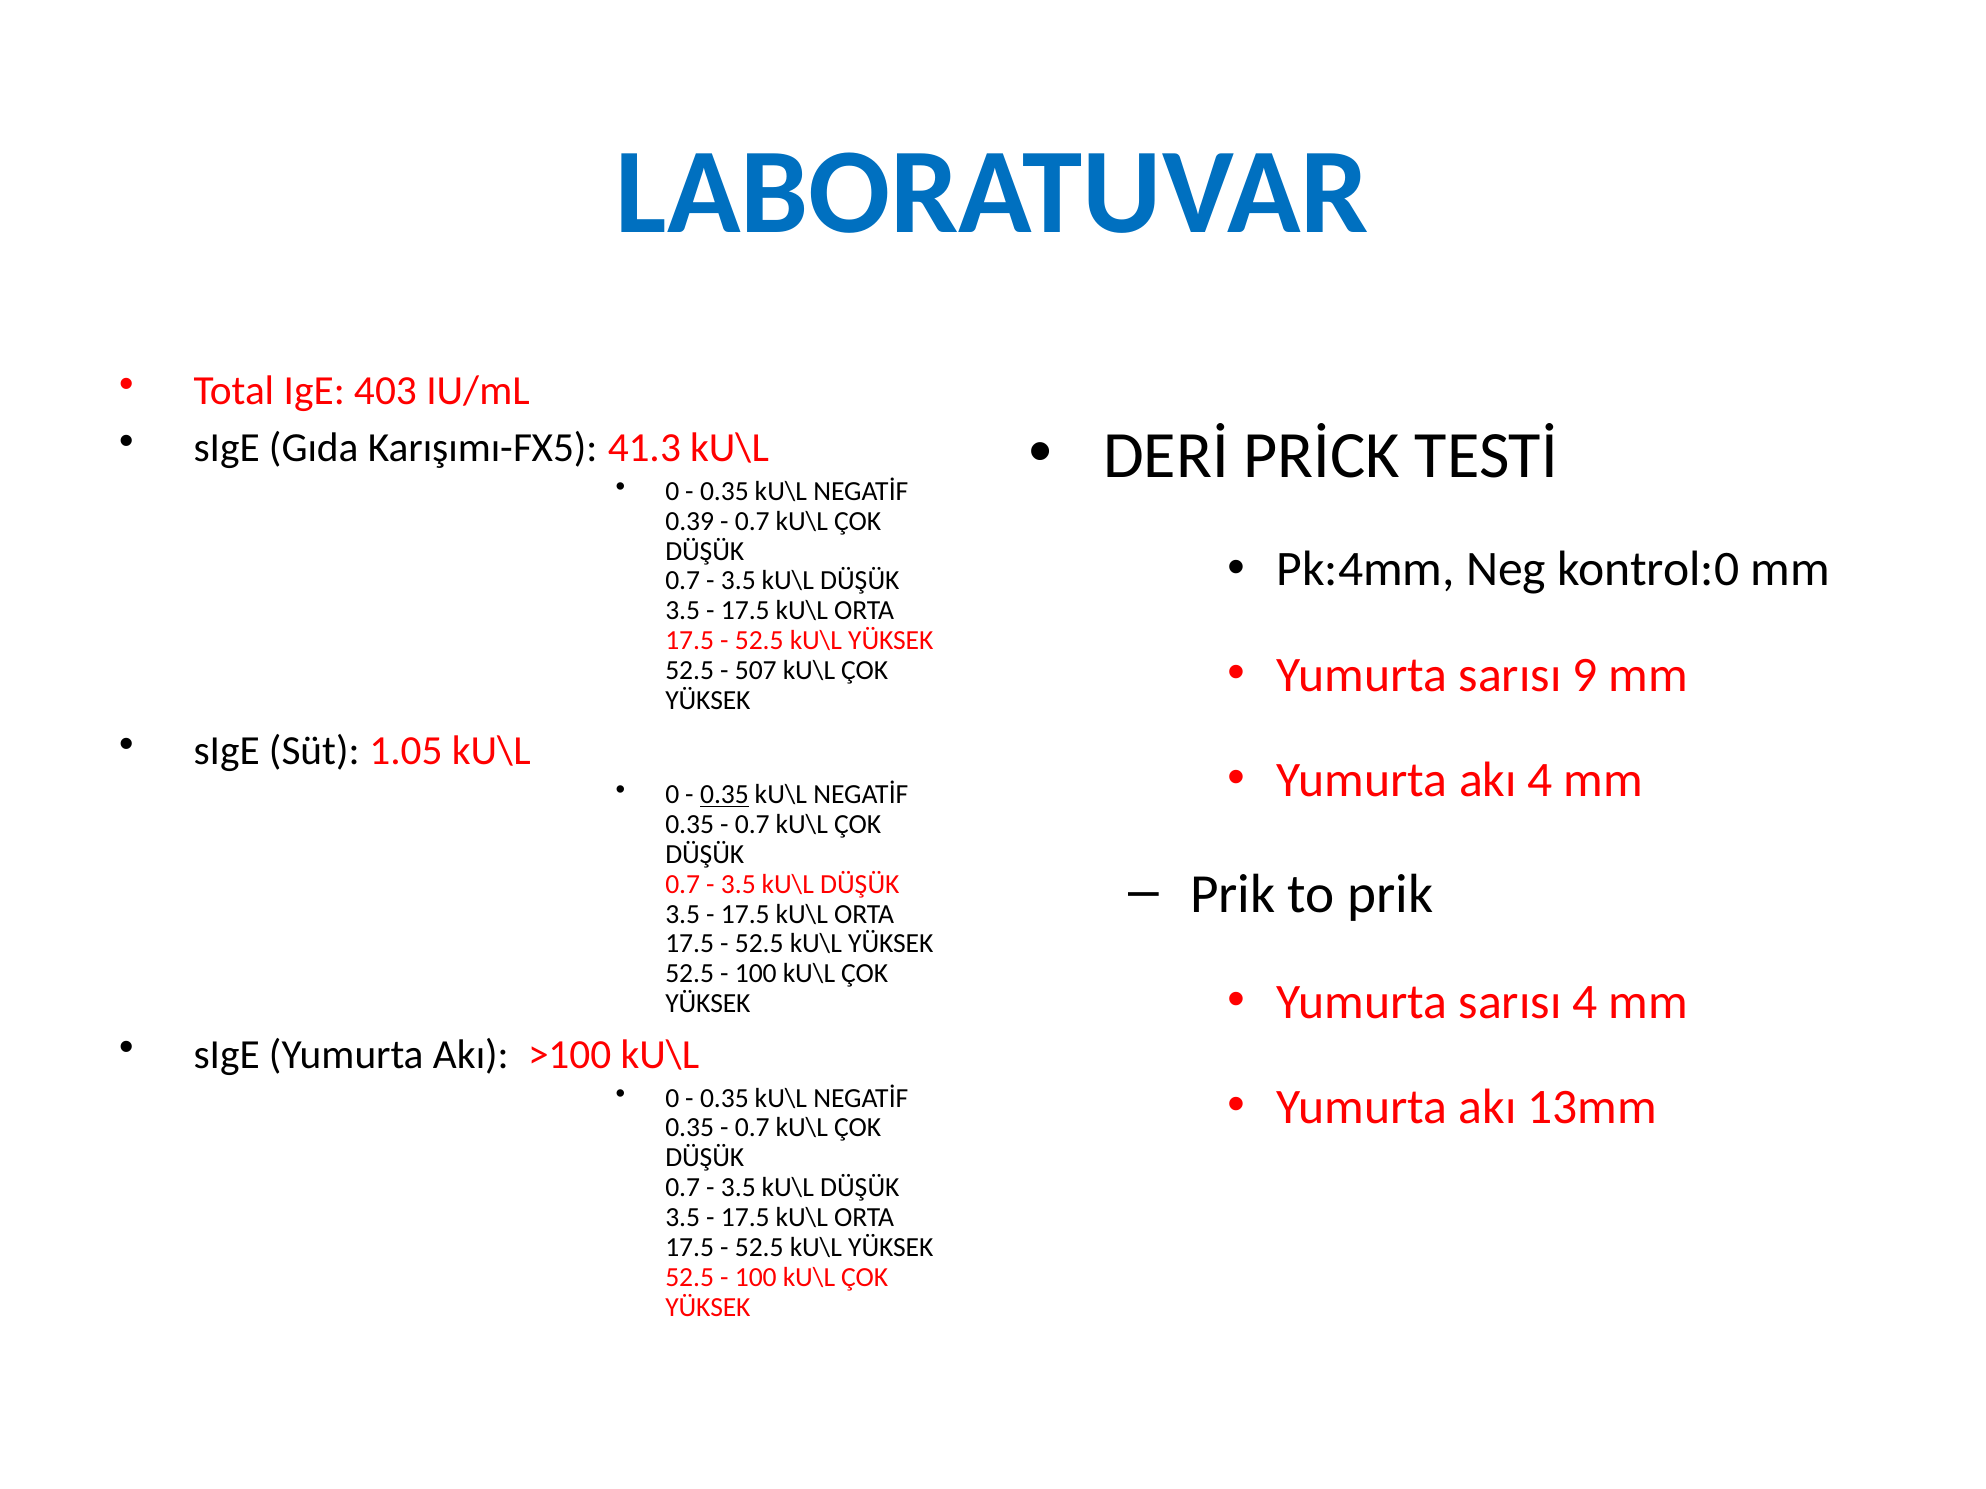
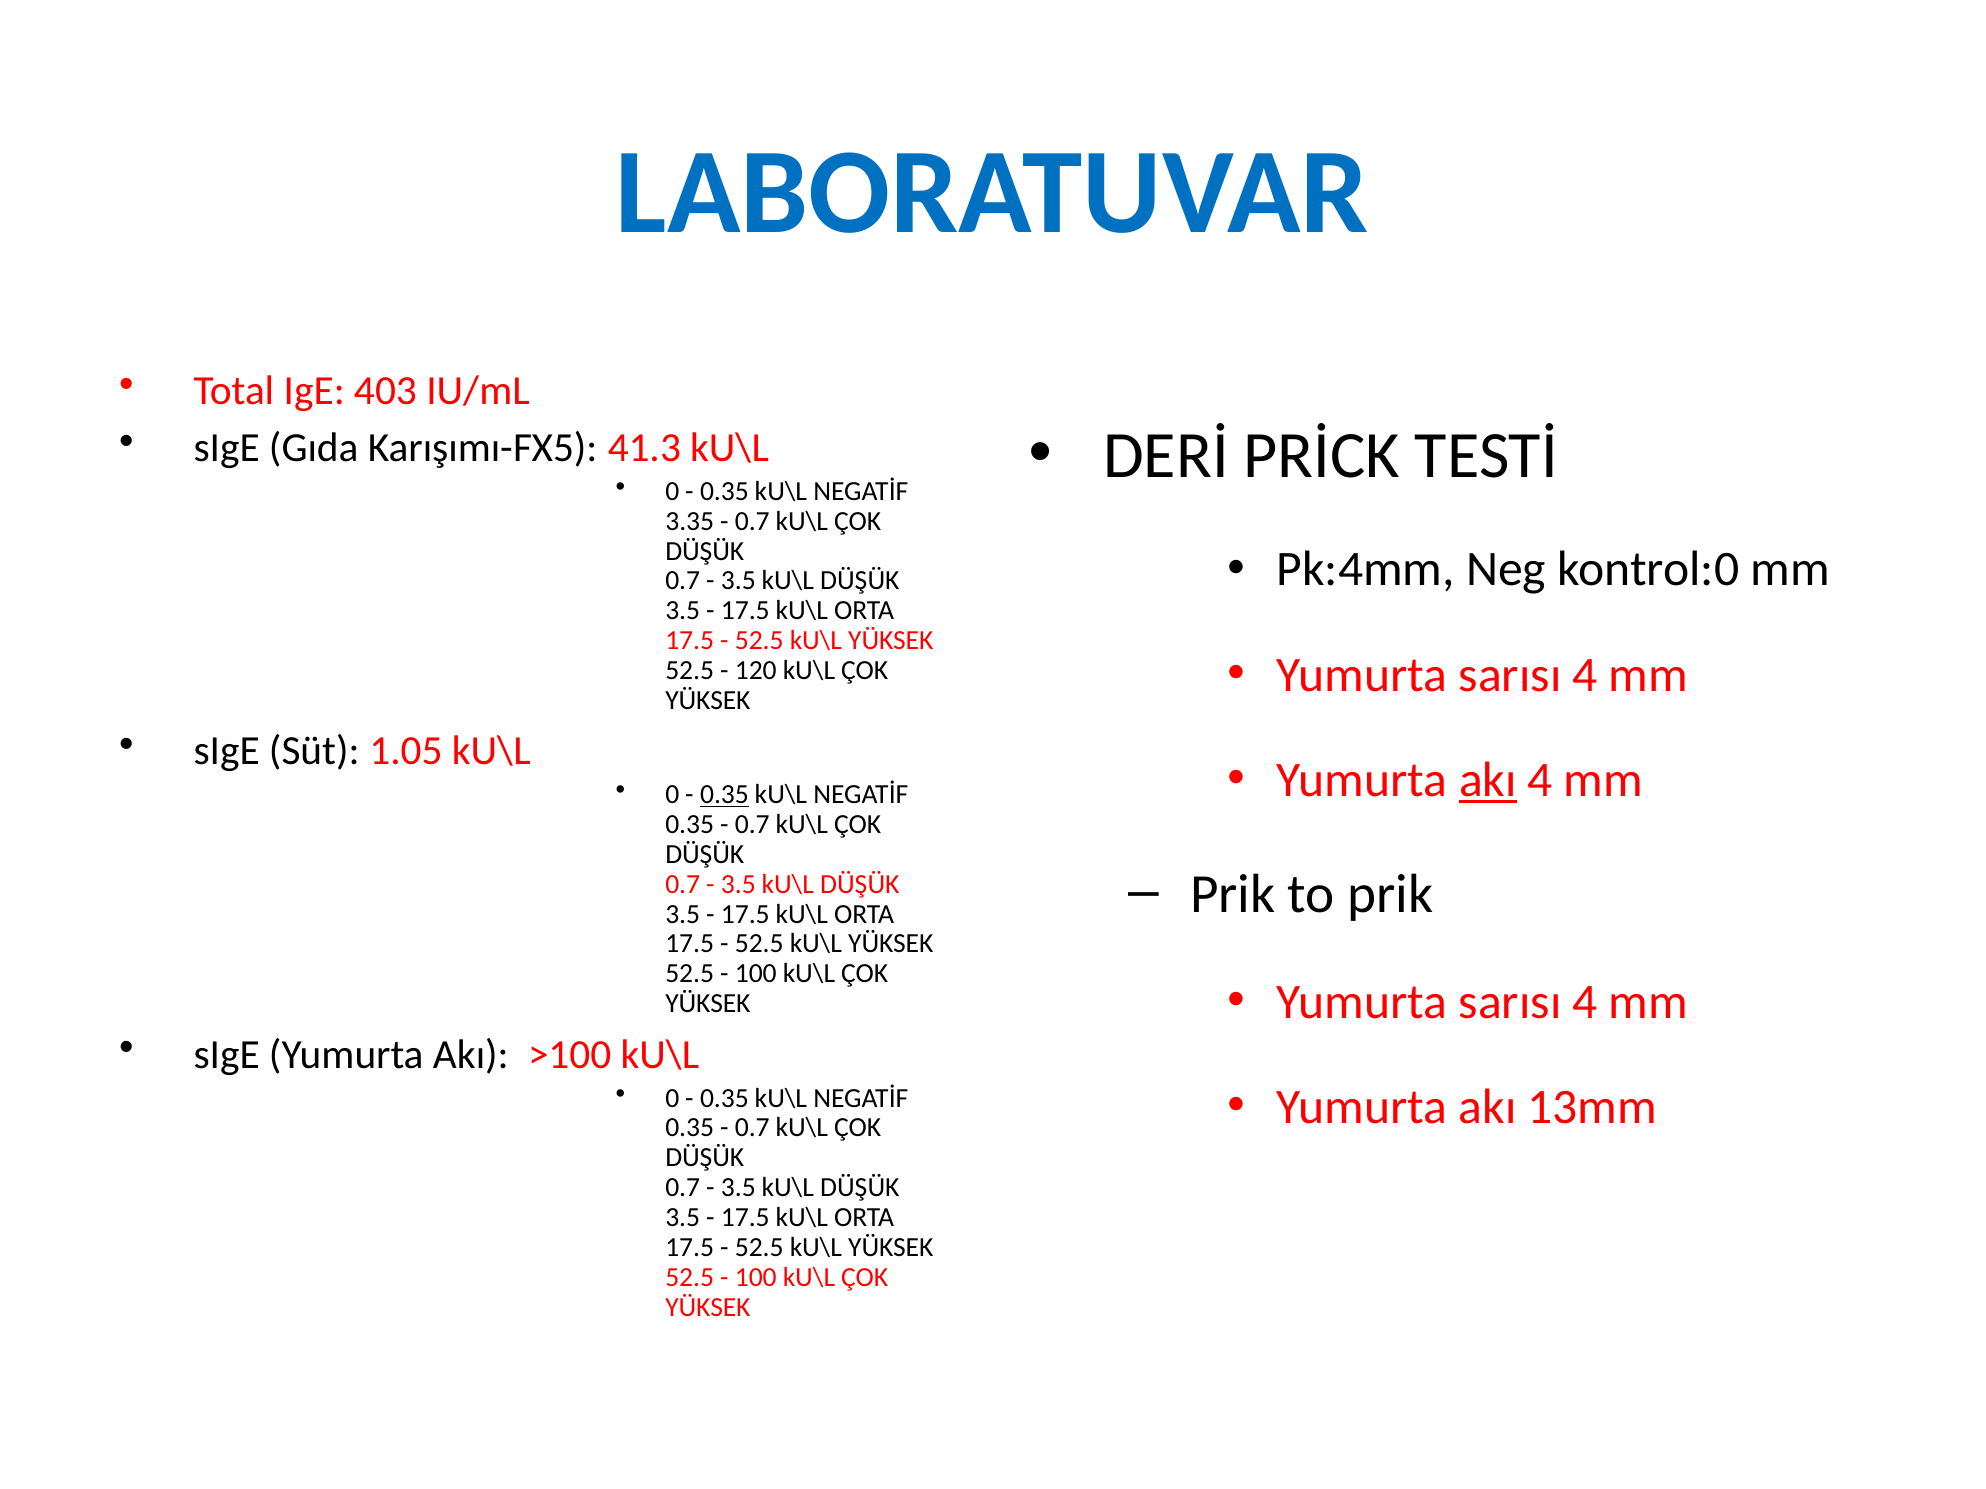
0.39: 0.39 -> 3.35 (690, 521)
9: 9 -> 4 (1585, 675)
507: 507 -> 120 (756, 671)
akı underline: none -> present (1488, 780)
